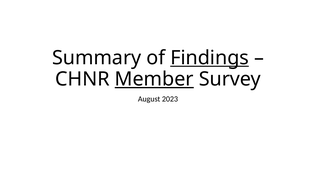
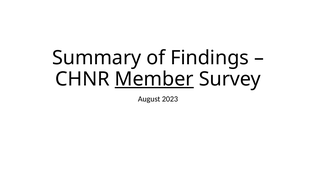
Findings underline: present -> none (210, 58)
